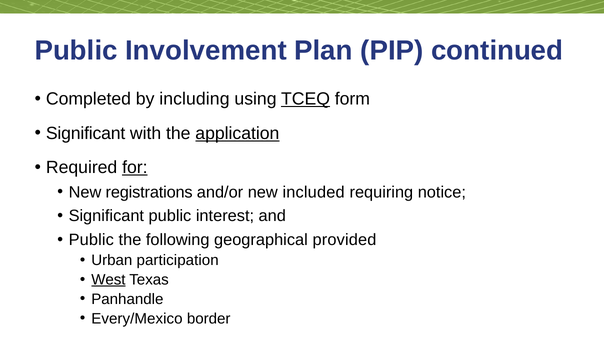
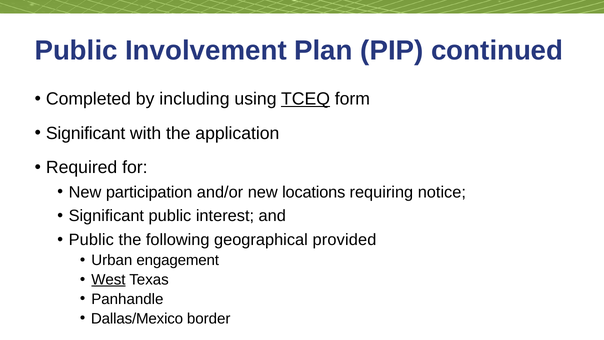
application underline: present -> none (237, 133)
for underline: present -> none (135, 167)
registrations: registrations -> participation (149, 192)
included: included -> locations (314, 192)
participation: participation -> engagement (178, 260)
Every/Mexico: Every/Mexico -> Dallas/Mexico (137, 318)
